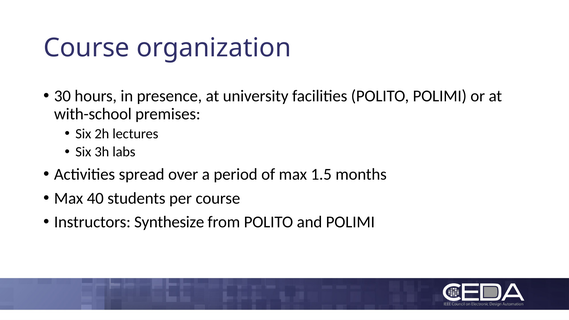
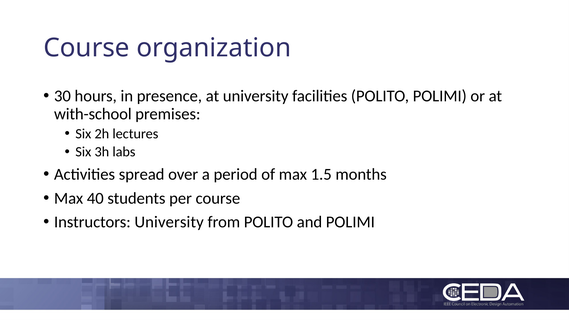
Instructors Synthesize: Synthesize -> University (169, 222)
